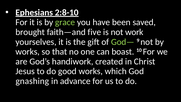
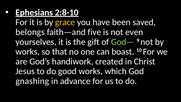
grace colour: light green -> yellow (65, 22)
brought: brought -> belongs (30, 32)
work: work -> even (134, 32)
